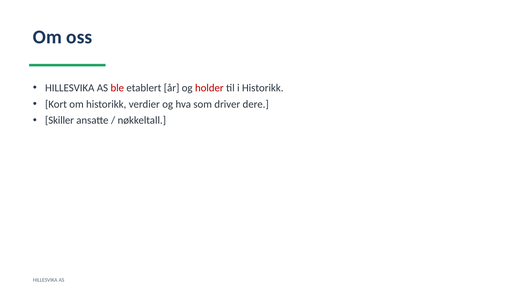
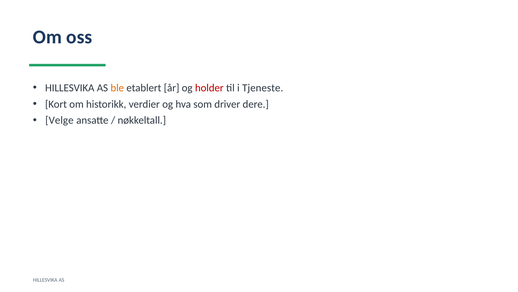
ble colour: red -> orange (117, 88)
i Historikk: Historikk -> Tjeneste (263, 88)
Skiller: Skiller -> Velge (59, 120)
